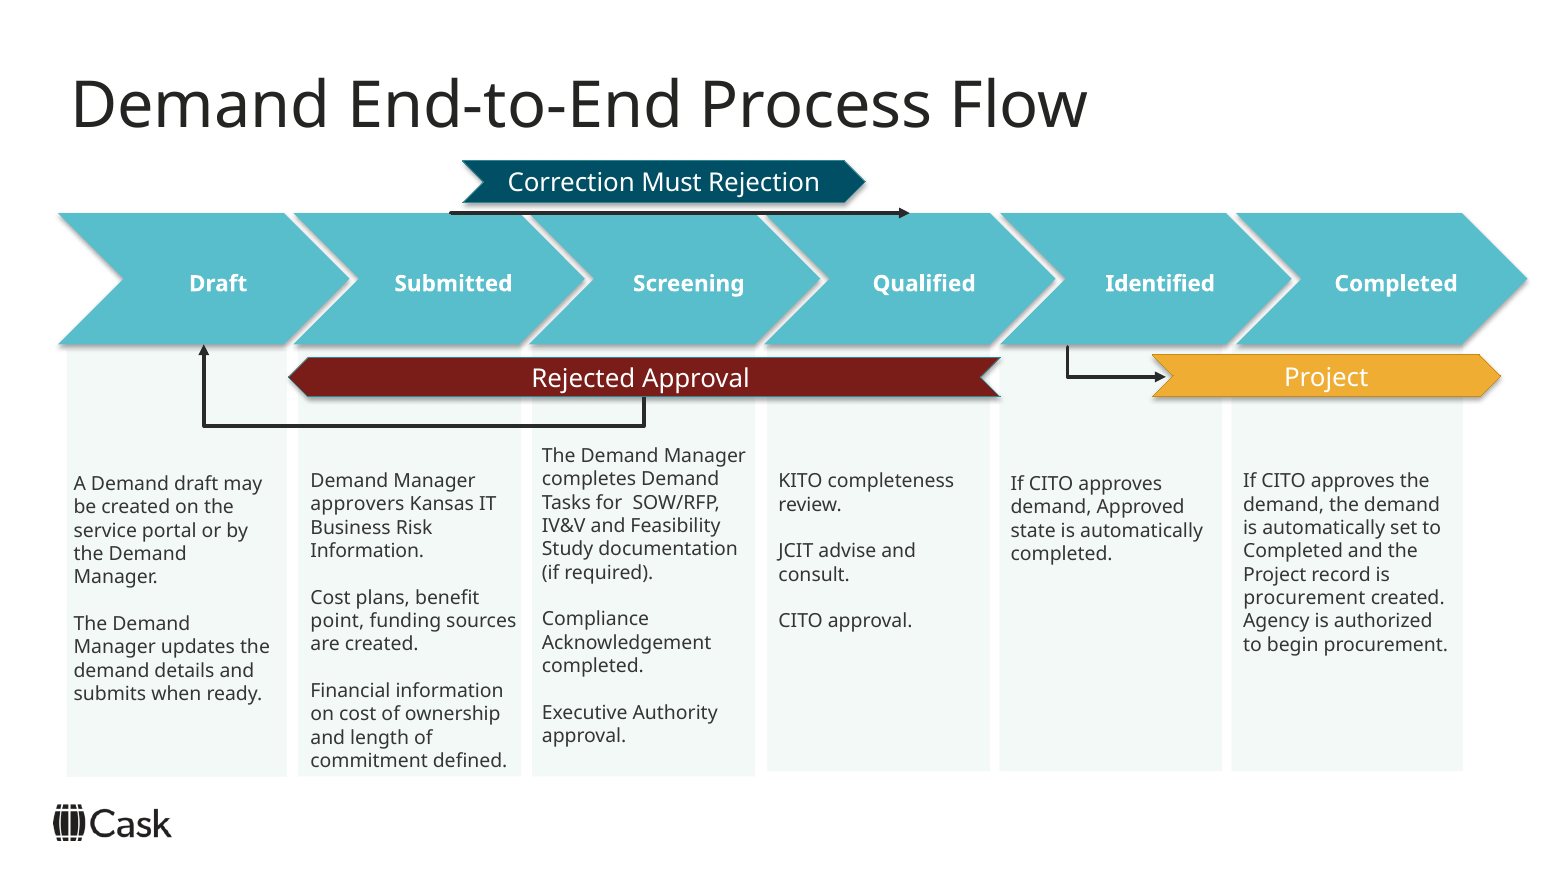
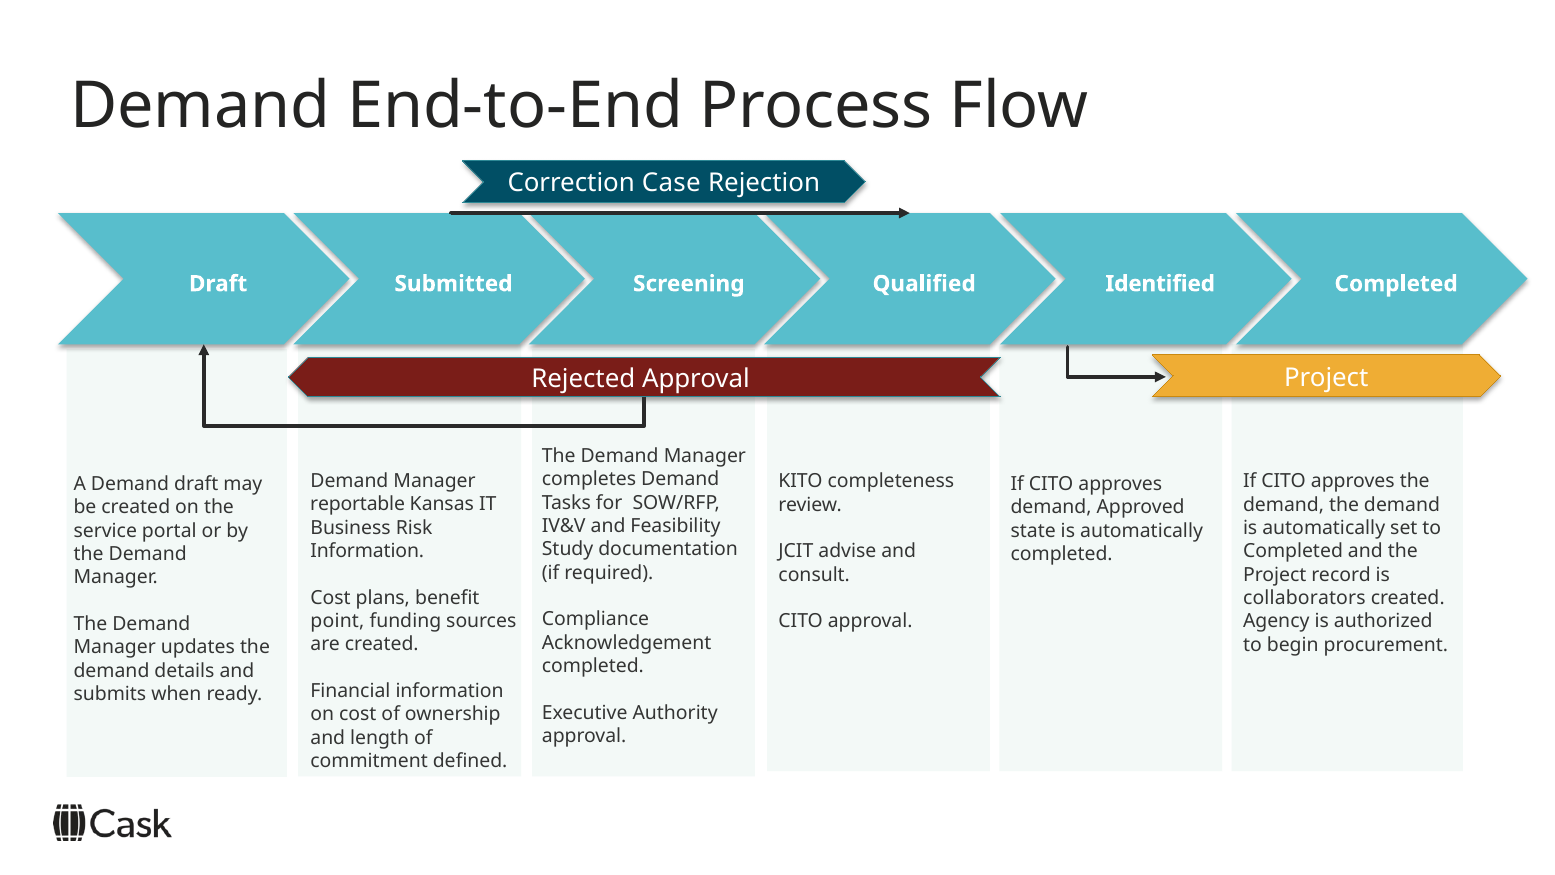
Must: Must -> Case (671, 183)
approvers: approvers -> reportable (358, 504)
procurement: procurement -> collaborators (1304, 598)
